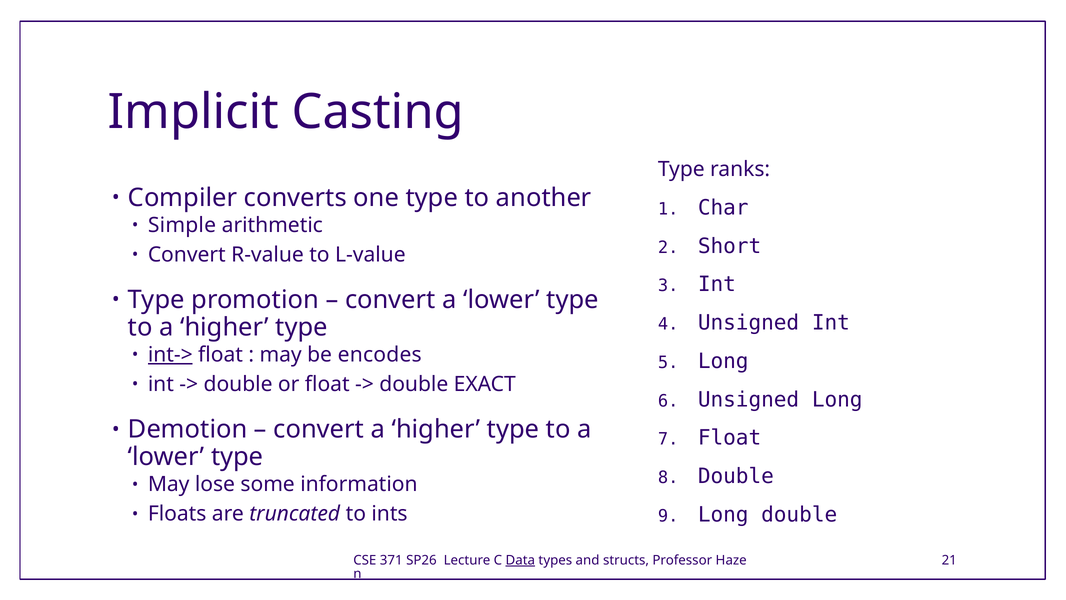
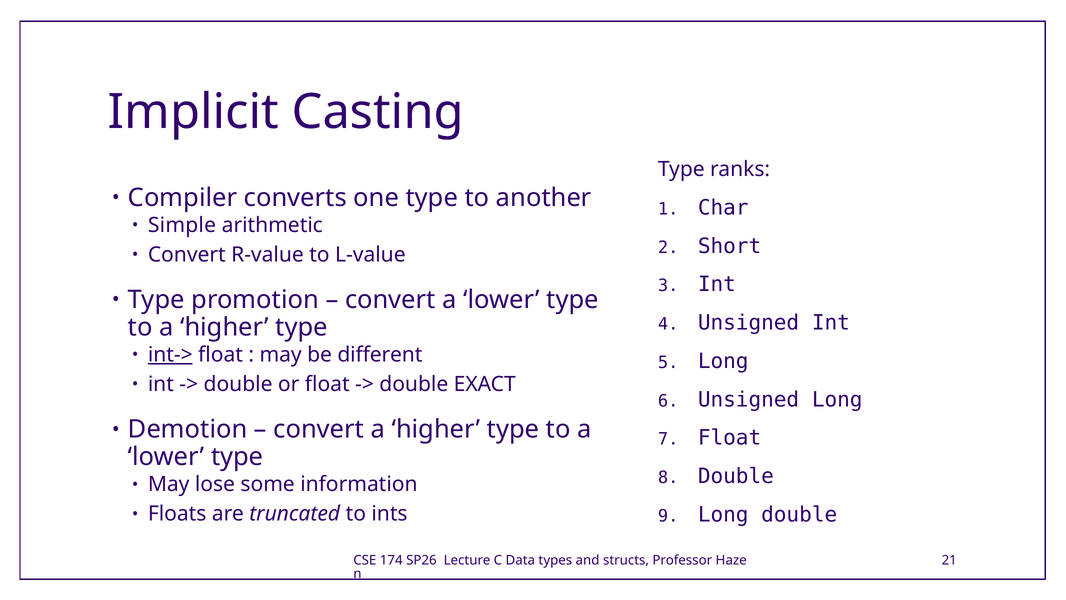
encodes: encodes -> different (380, 355)
371: 371 -> 174 (391, 560)
Data underline: present -> none (520, 560)
